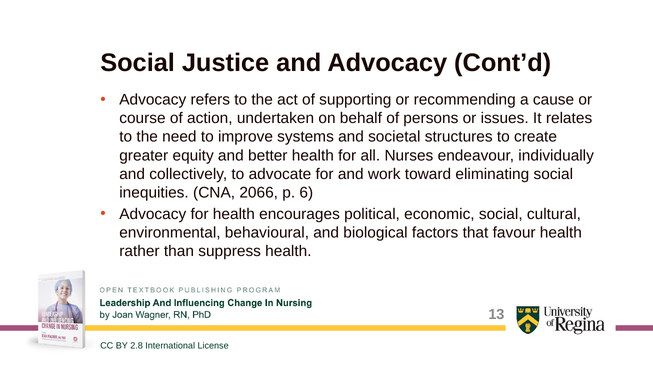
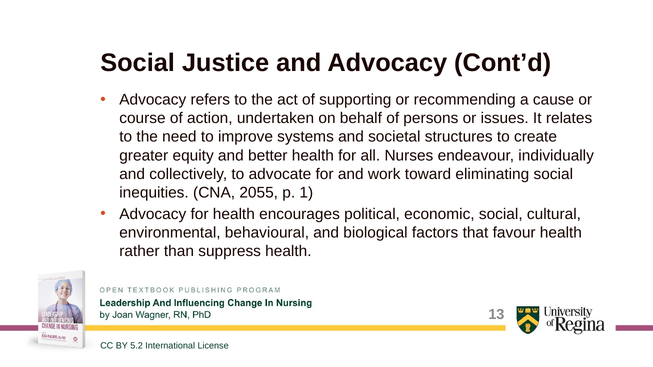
2066: 2066 -> 2055 (259, 193)
6: 6 -> 1 (306, 193)
2.8: 2.8 -> 5.2 (137, 346)
